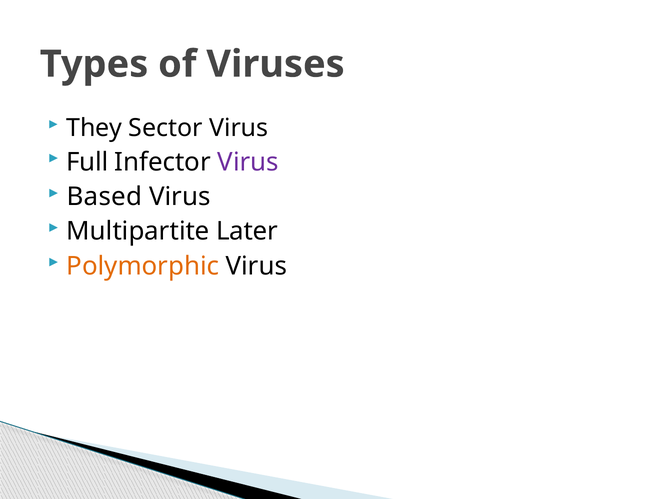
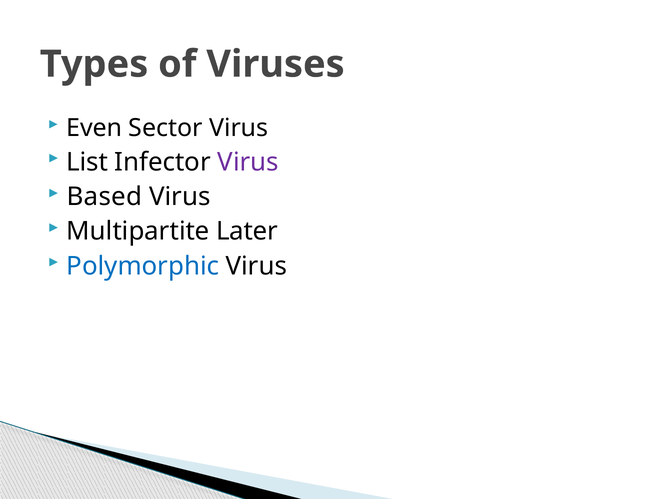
They: They -> Even (94, 128)
Full: Full -> List (87, 162)
Polymorphic colour: orange -> blue (143, 266)
